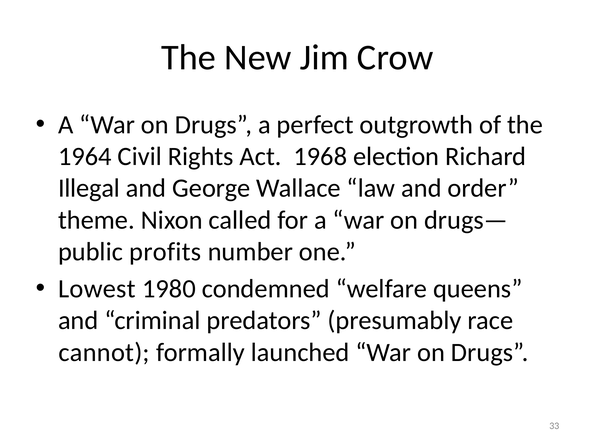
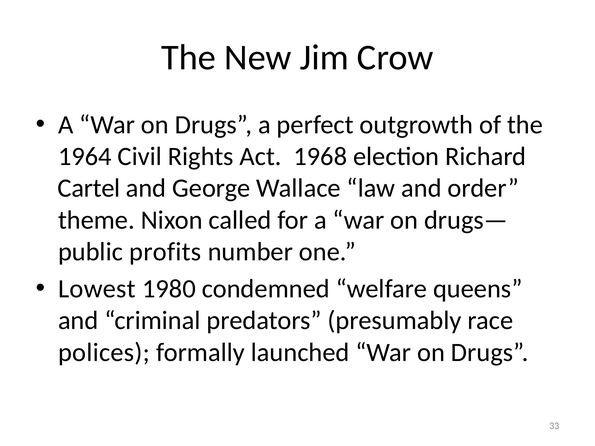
Illegal: Illegal -> Cartel (89, 188)
cannot: cannot -> polices (104, 352)
